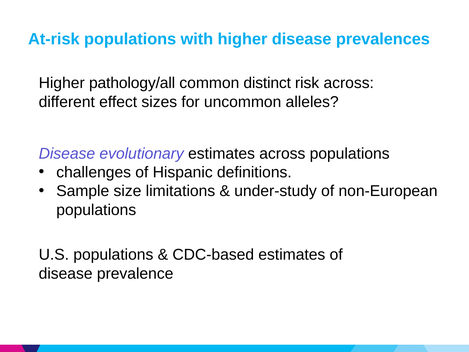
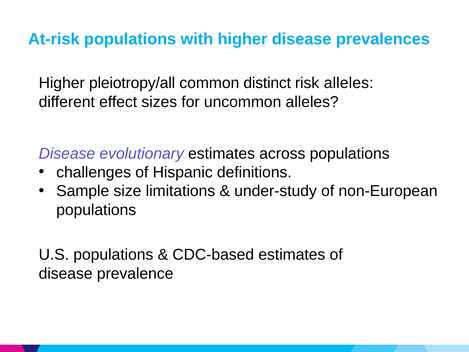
pathology/all: pathology/all -> pleiotropy/all (132, 83)
risk across: across -> alleles (349, 83)
